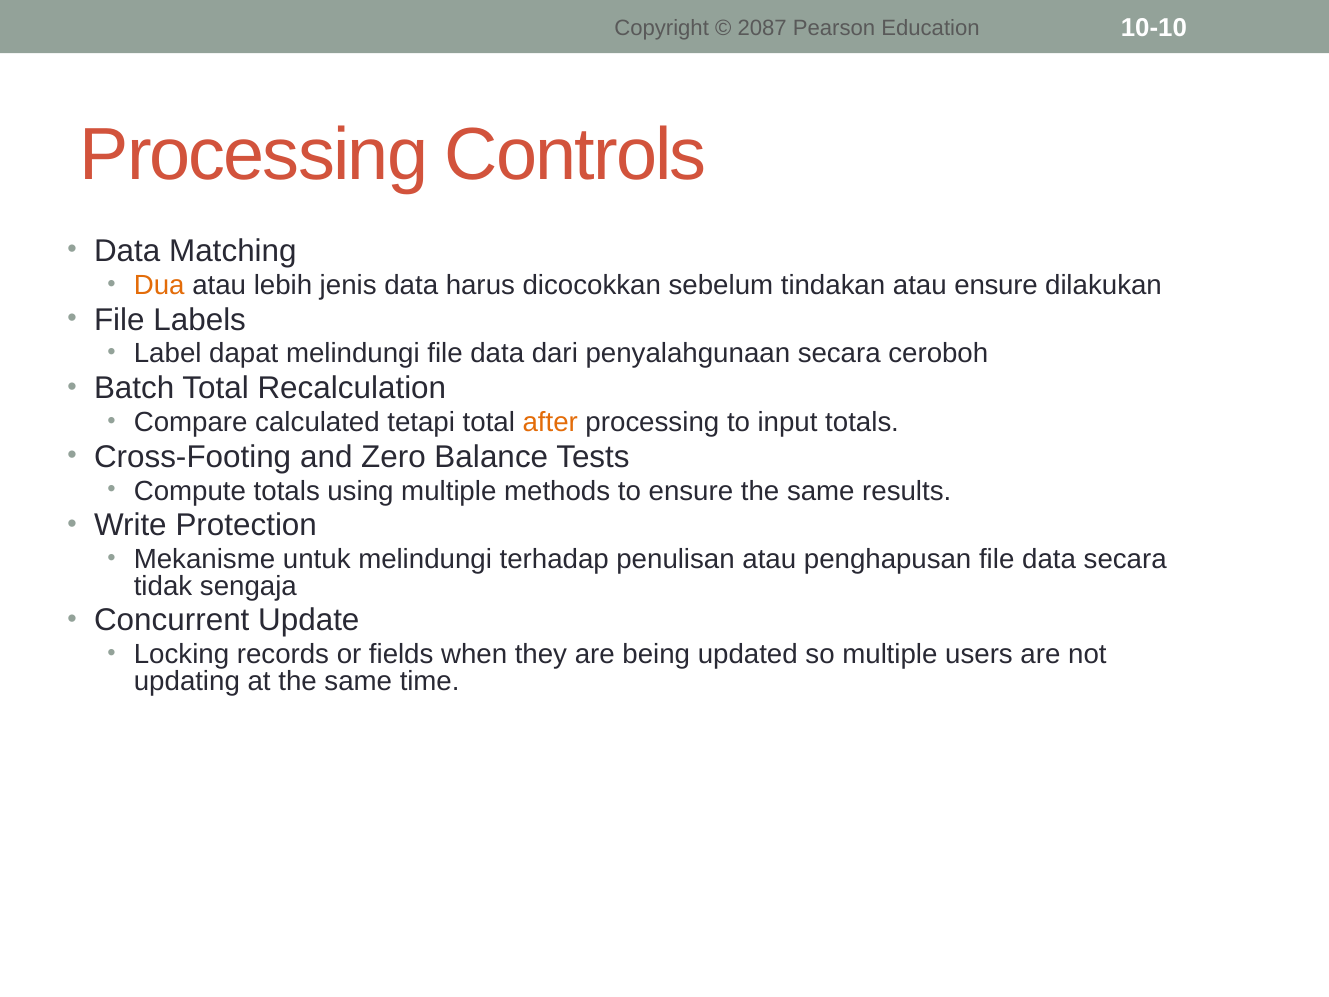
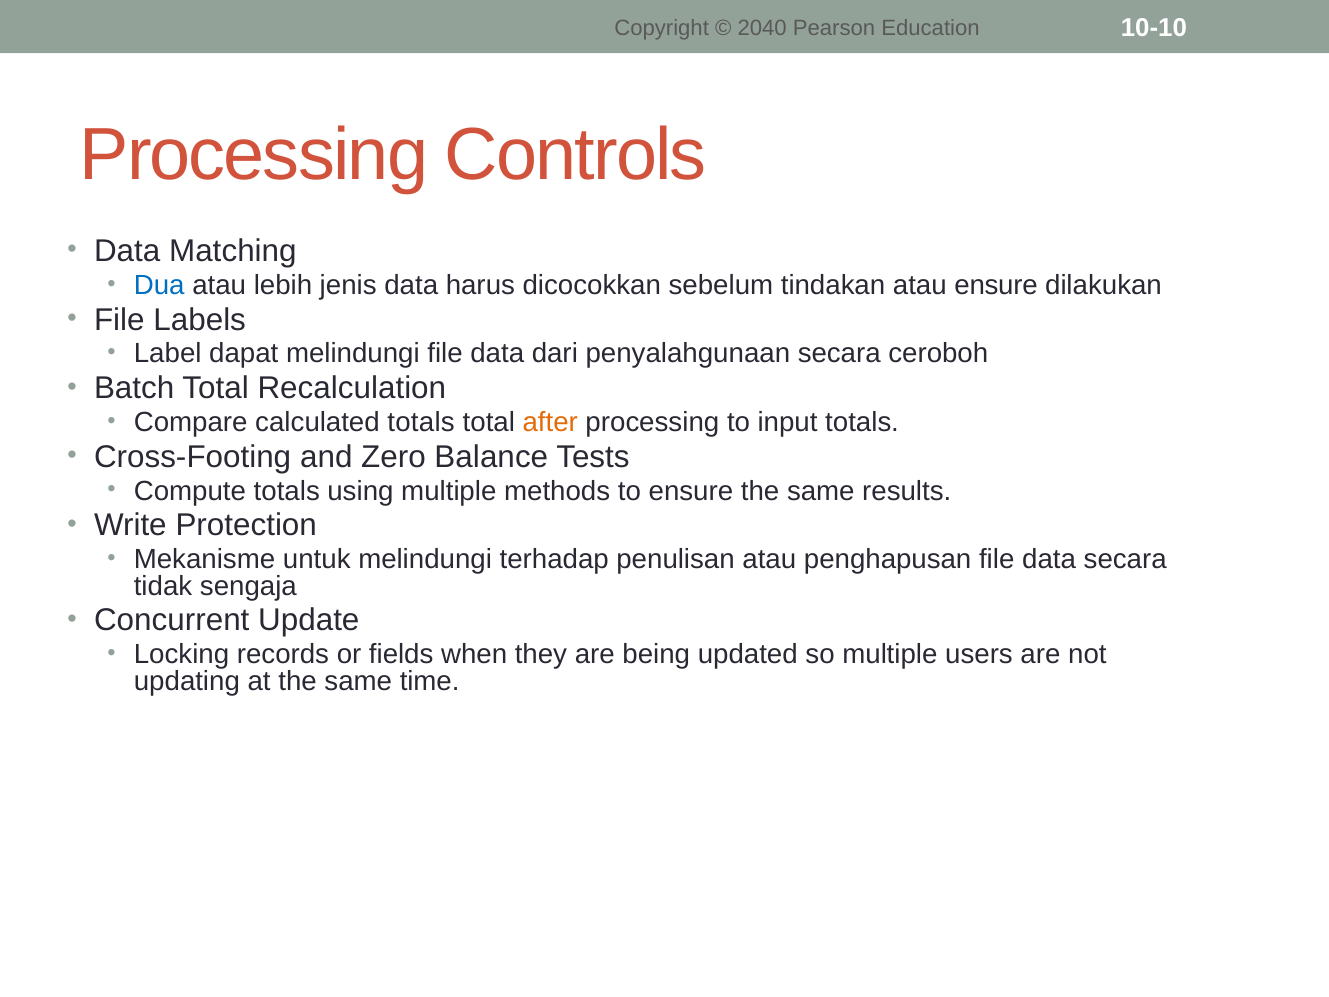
2087: 2087 -> 2040 (762, 28)
Dua colour: orange -> blue (159, 285)
calculated tetapi: tetapi -> totals (421, 422)
